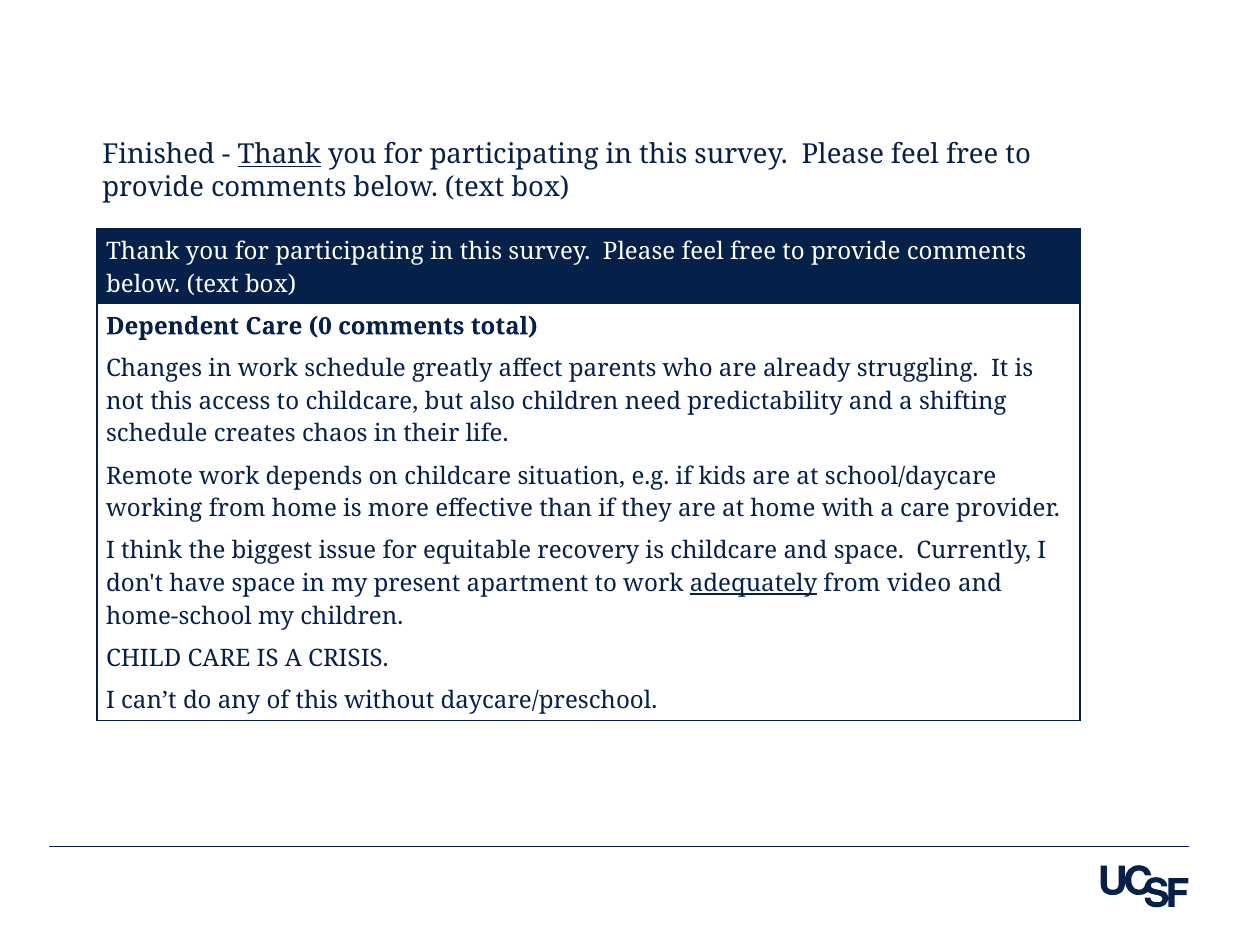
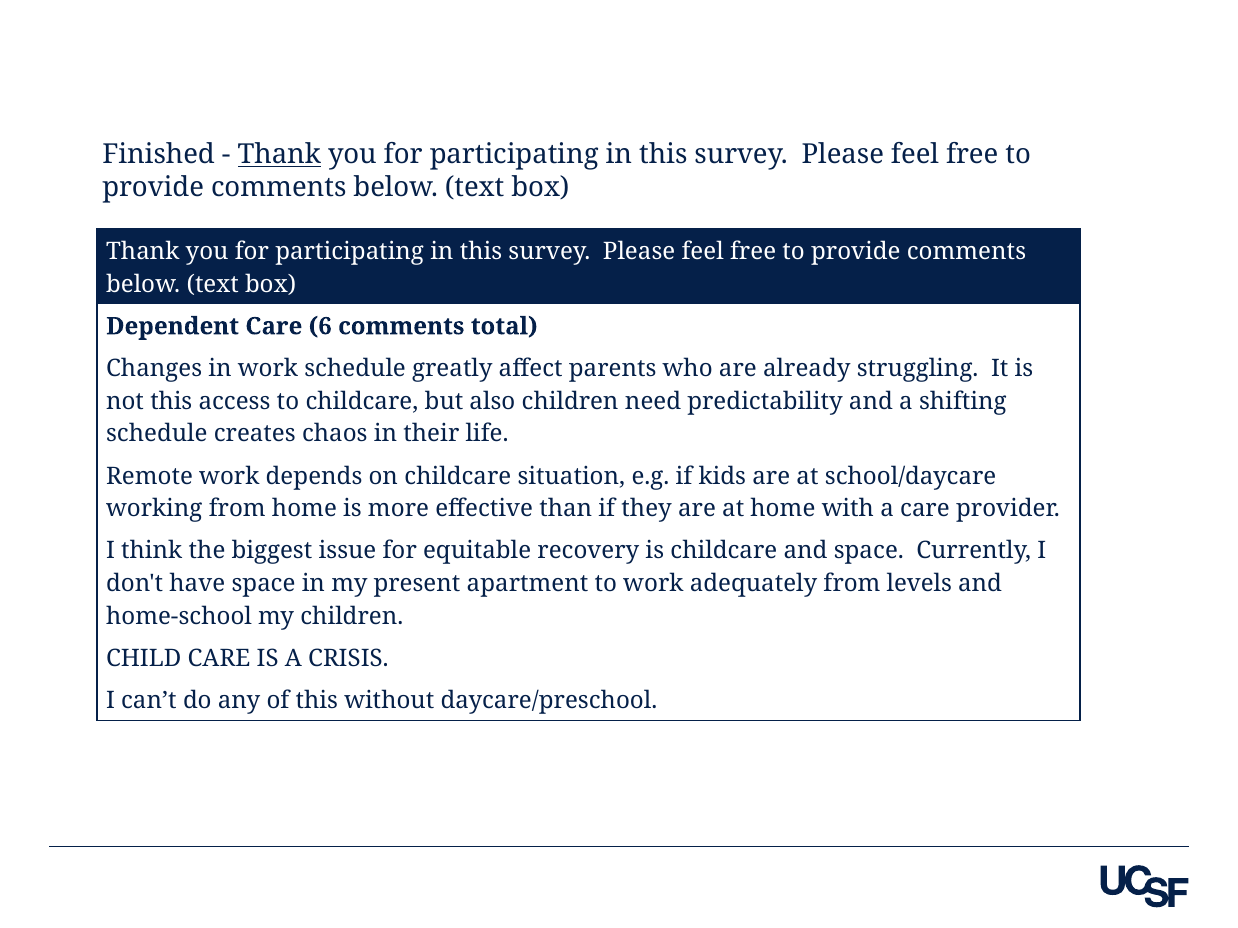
0: 0 -> 6 (320, 327)
adequately underline: present -> none (754, 584)
video: video -> levels (919, 584)
